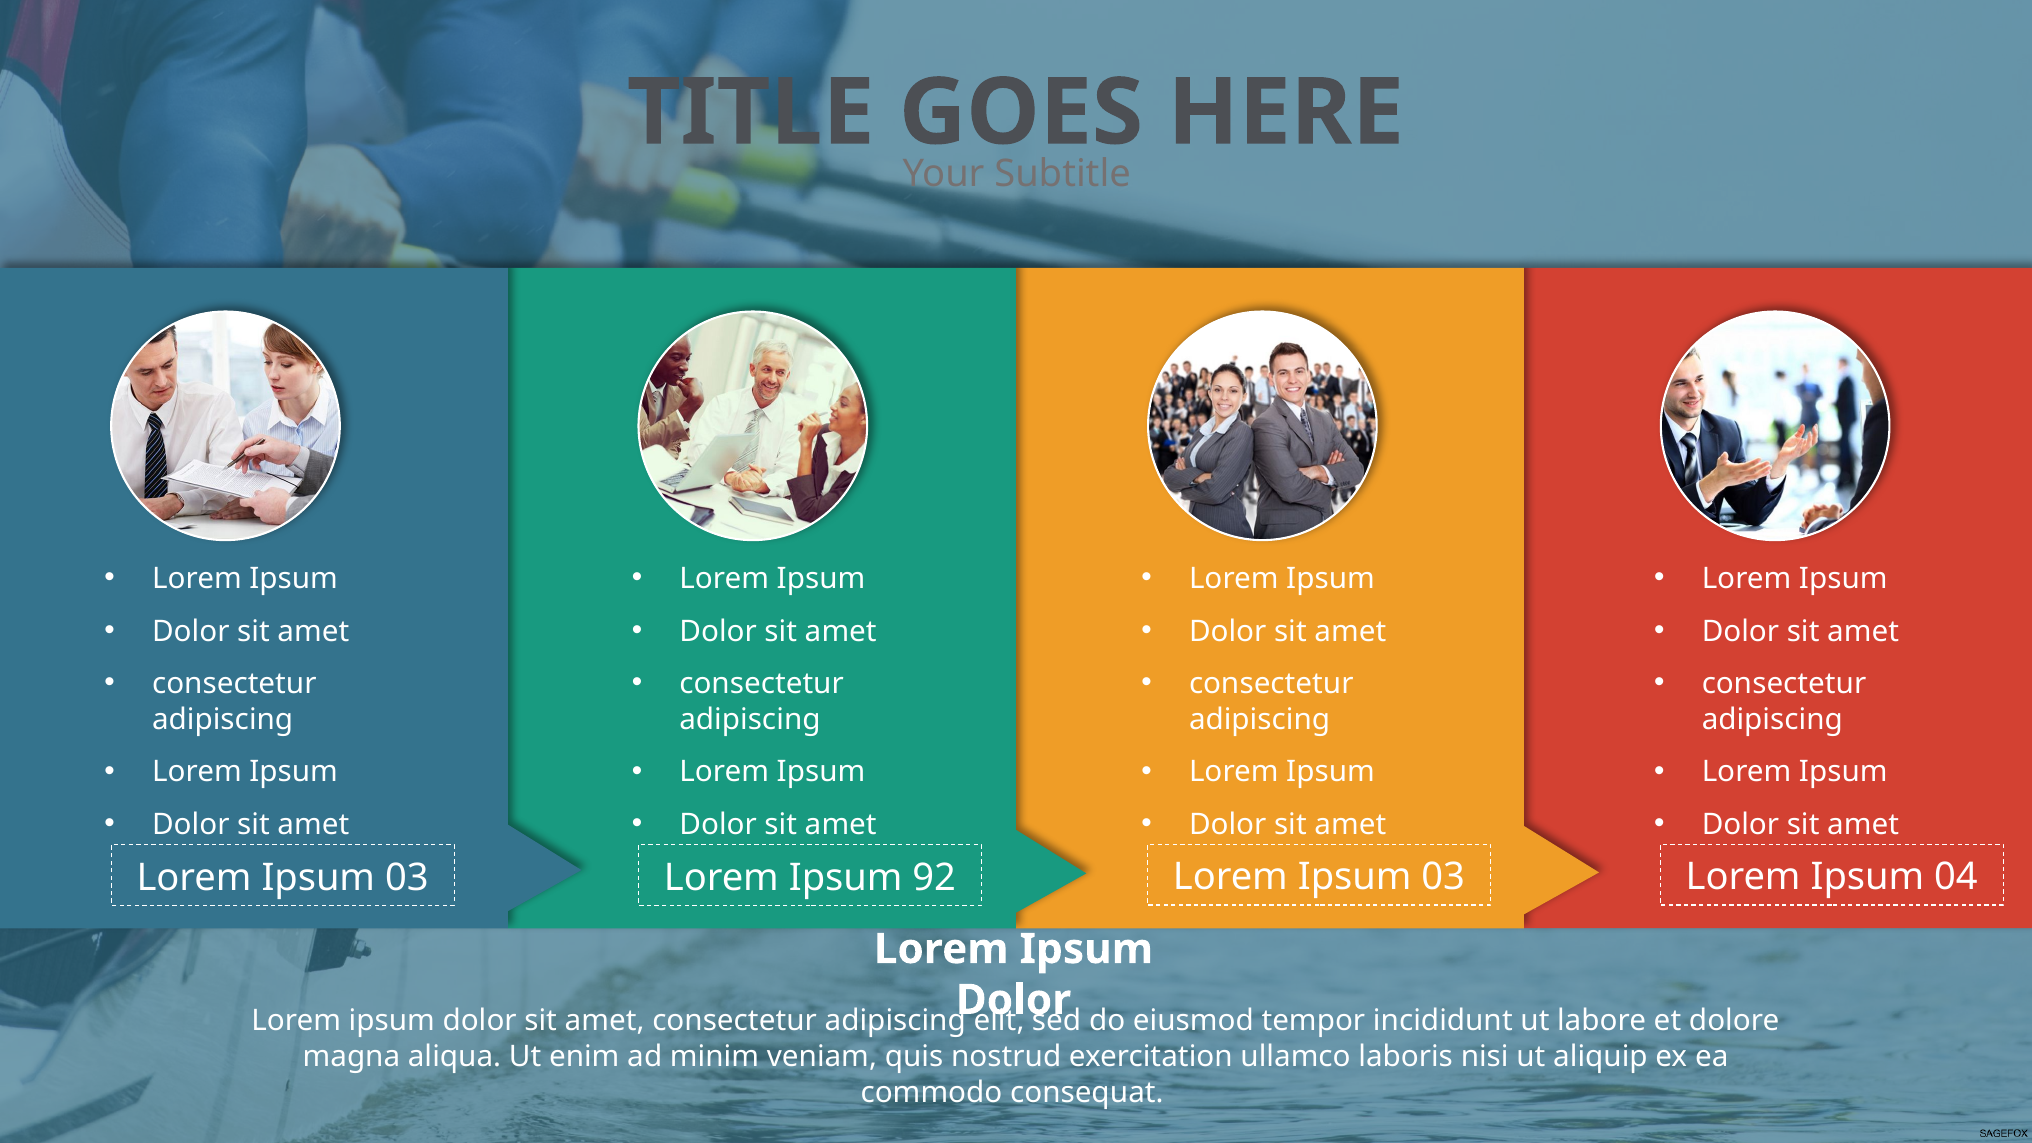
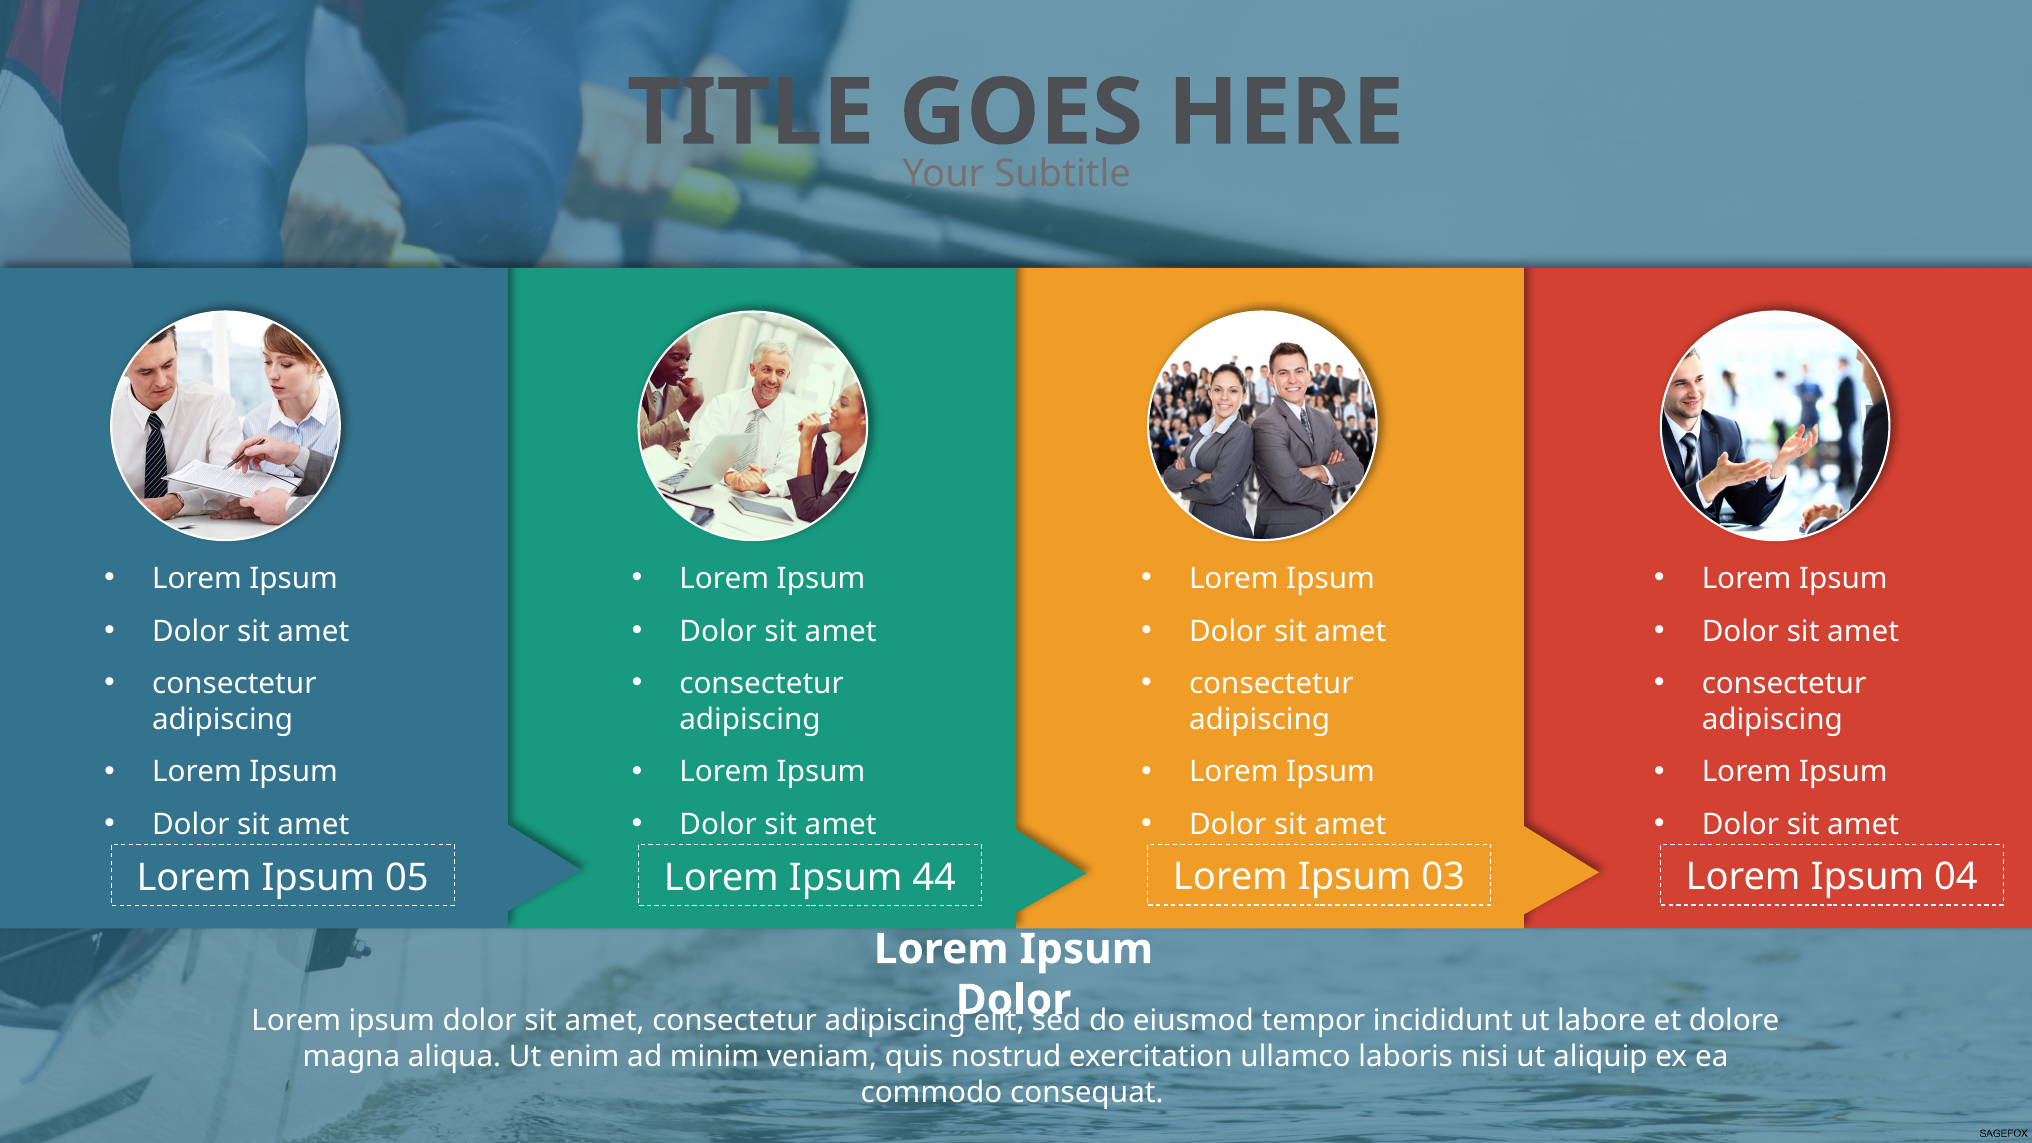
03: 03 -> 05 (407, 877)
92: 92 -> 44 (934, 877)
